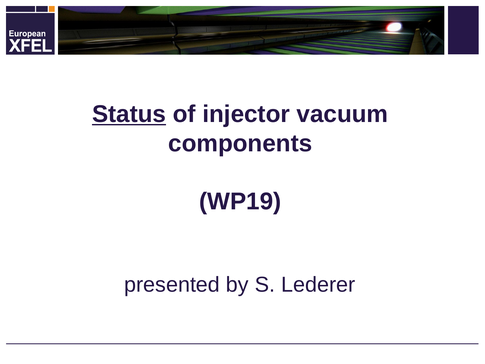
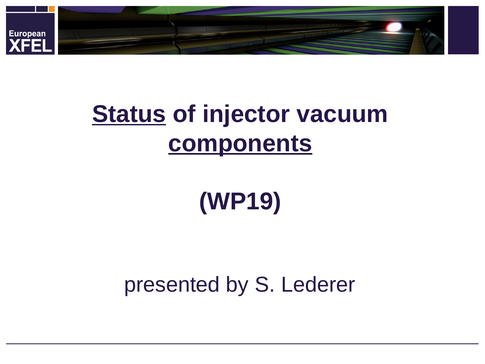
components underline: none -> present (240, 143)
